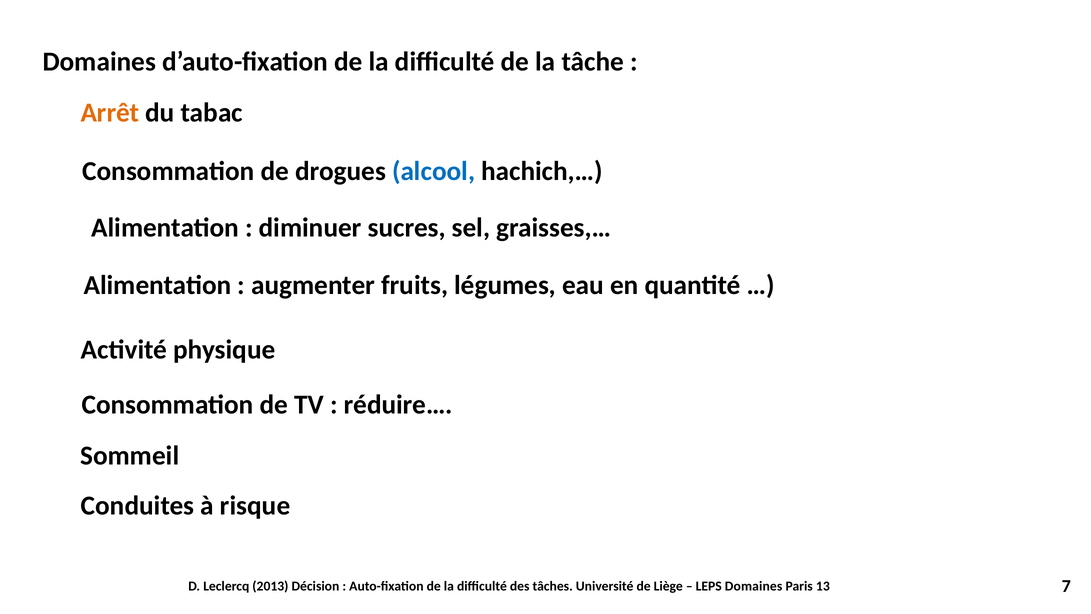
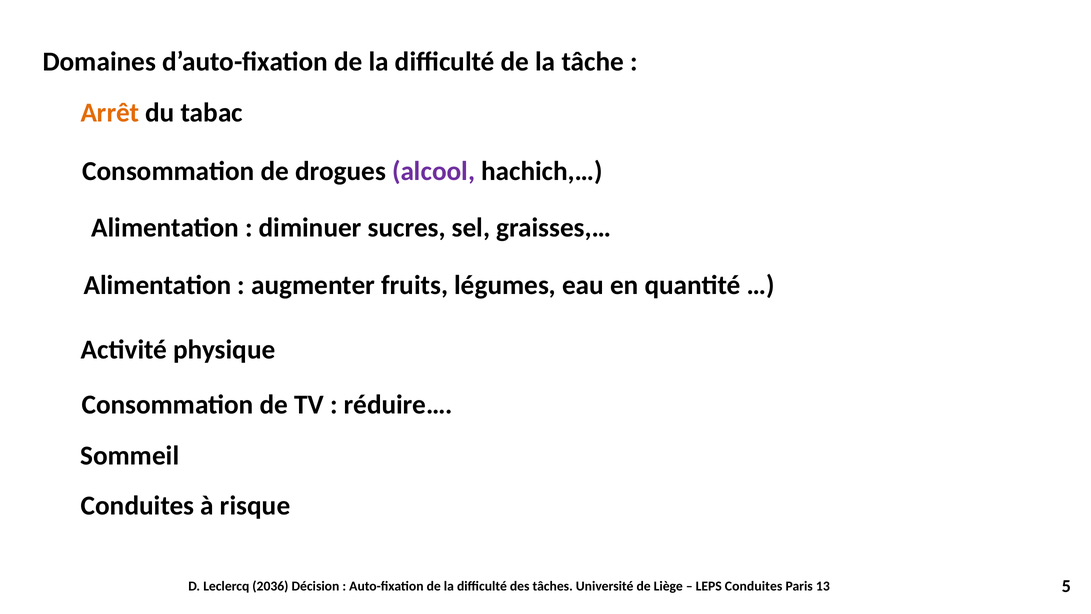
alcool colour: blue -> purple (434, 171)
2013: 2013 -> 2036 (270, 586)
LEPS Domaines: Domaines -> Conduites (754, 586)
7: 7 -> 5 (1066, 586)
